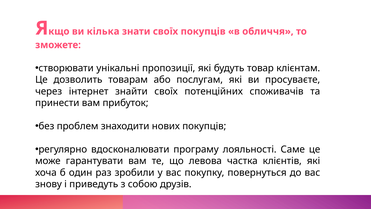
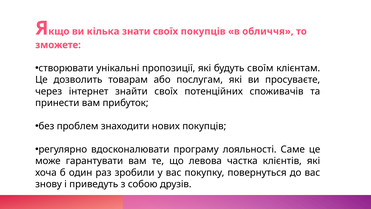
товар: товар -> своїм (260, 68)
